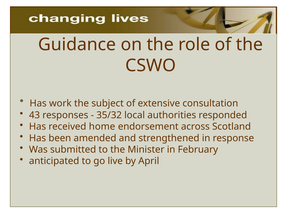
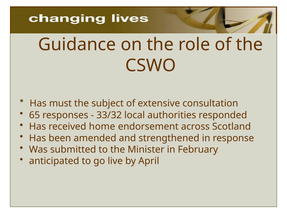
work: work -> must (60, 103)
43: 43 -> 65 (34, 115)
35/32: 35/32 -> 33/32 (109, 115)
